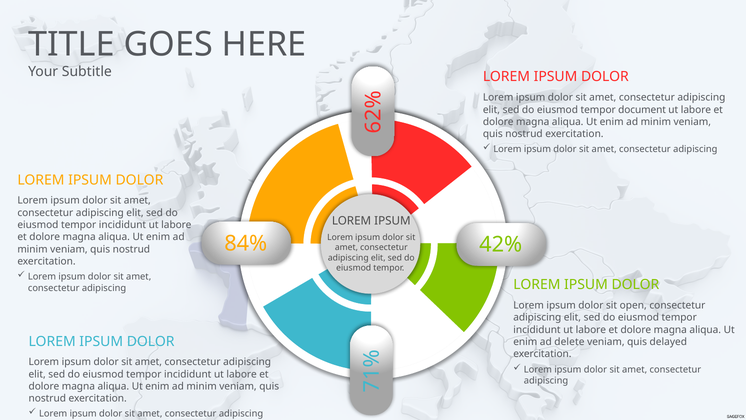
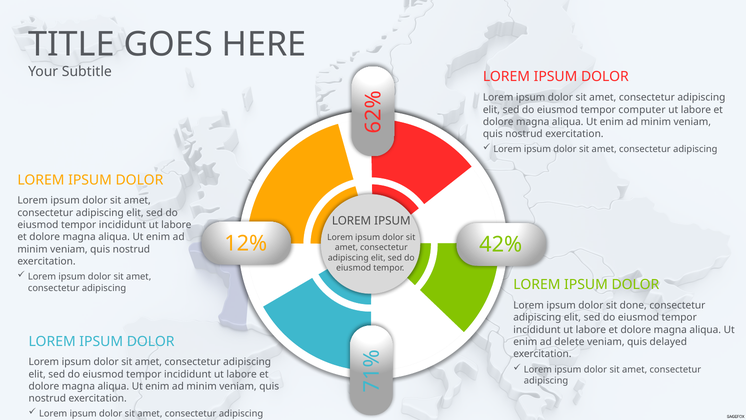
document: document -> computer (642, 110)
84%: 84% -> 12% (246, 243)
open: open -> done (633, 305)
